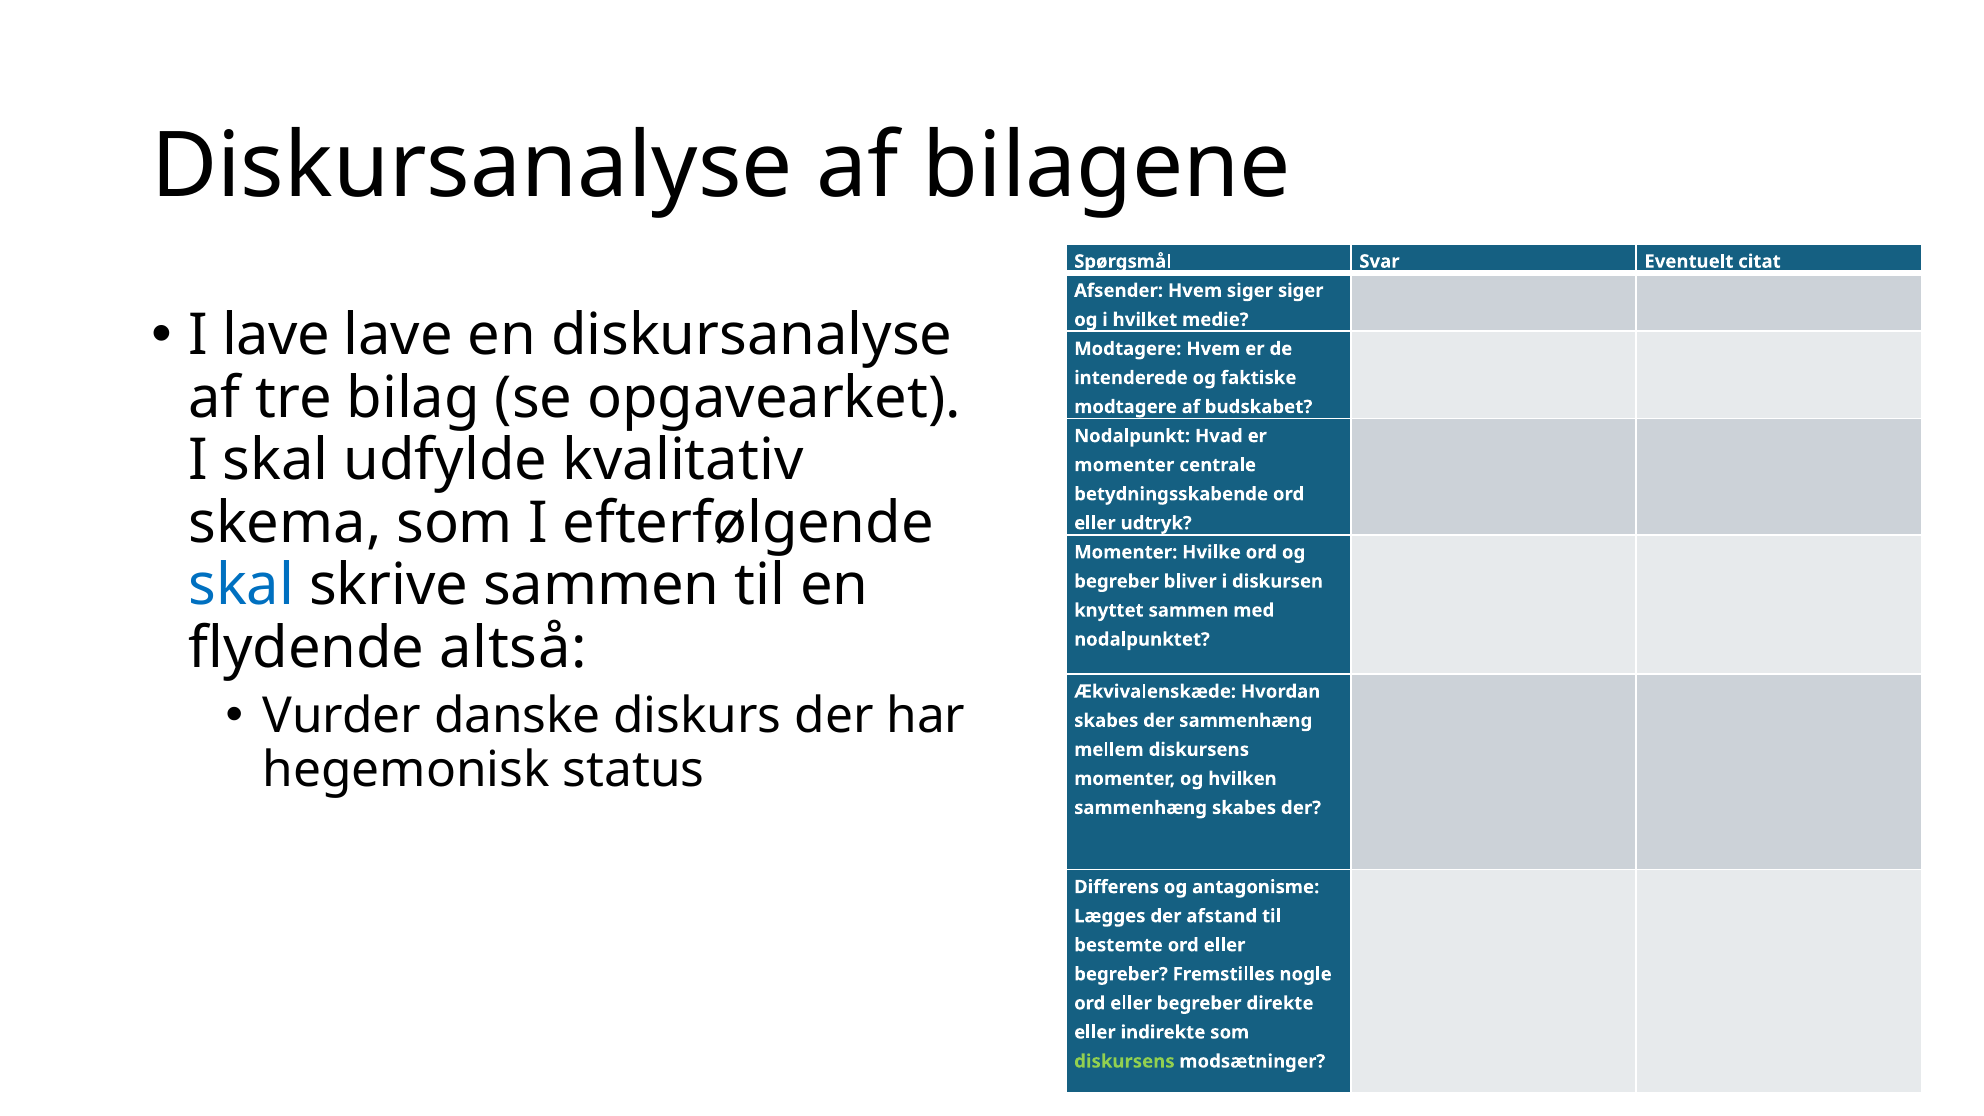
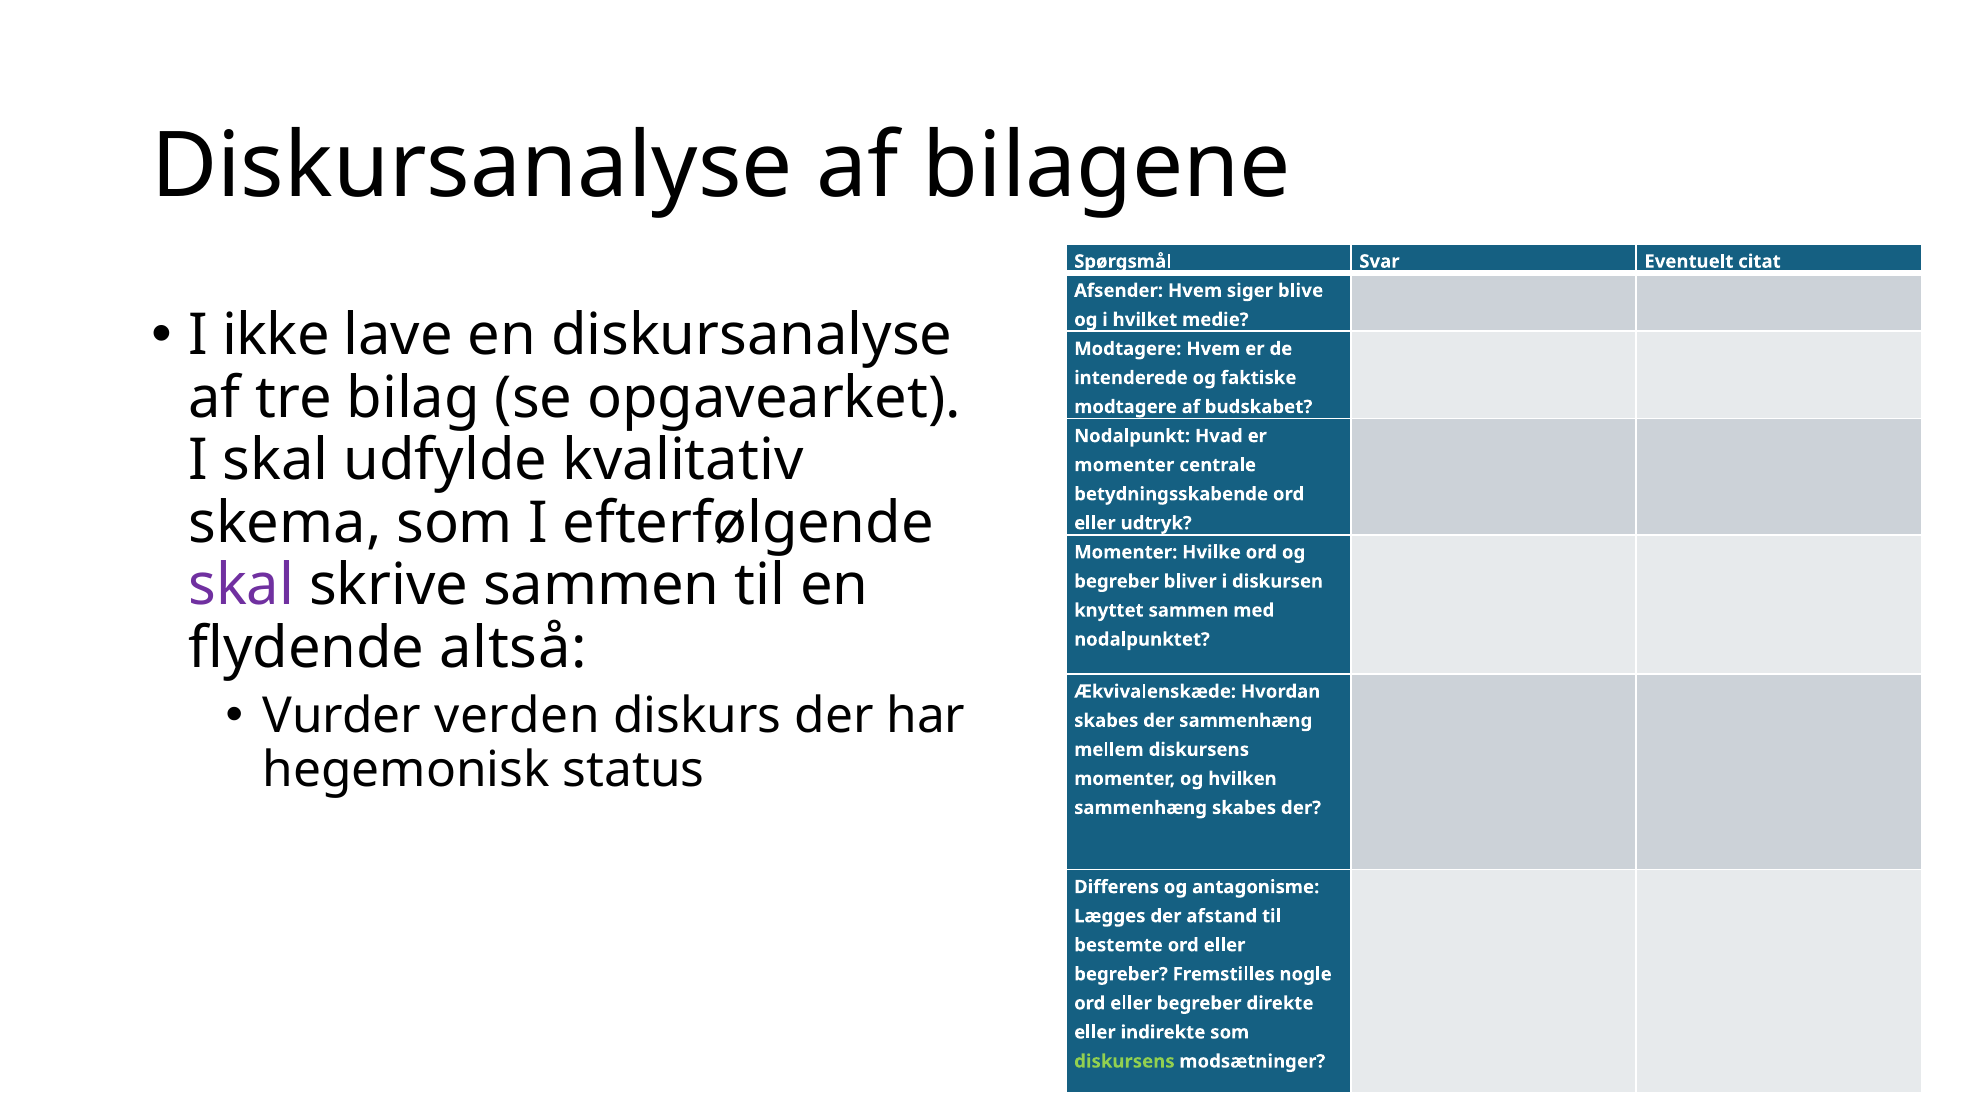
siger siger: siger -> blive (1301, 291)
I lave: lave -> ikke (276, 335)
skal colour: blue -> purple (241, 585)
danske: danske -> verden (517, 716)
